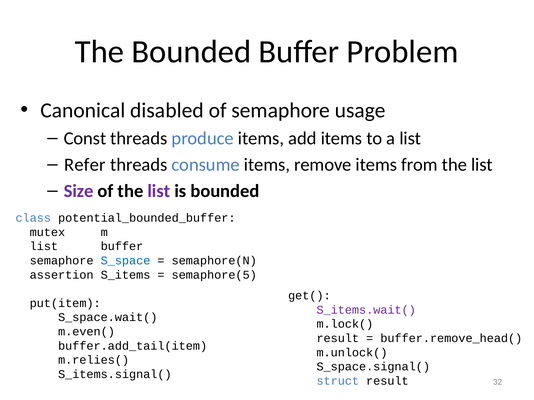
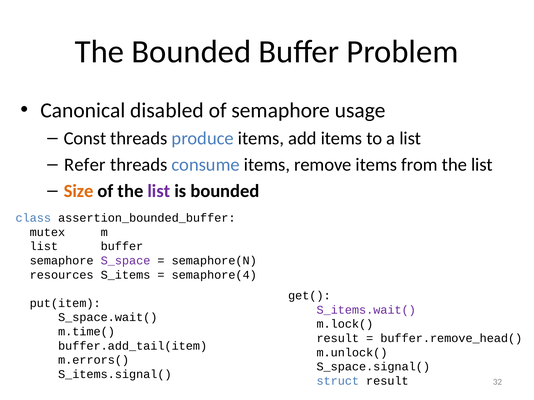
Size colour: purple -> orange (79, 191)
potential_bounded_buffer: potential_bounded_buffer -> assertion_bounded_buffer (147, 218)
S_space colour: blue -> purple (126, 261)
assertion: assertion -> resources (62, 275)
semaphore(5: semaphore(5 -> semaphore(4 (214, 275)
m.even(: m.even( -> m.time( (87, 332)
m.relies(: m.relies( -> m.errors( (94, 361)
